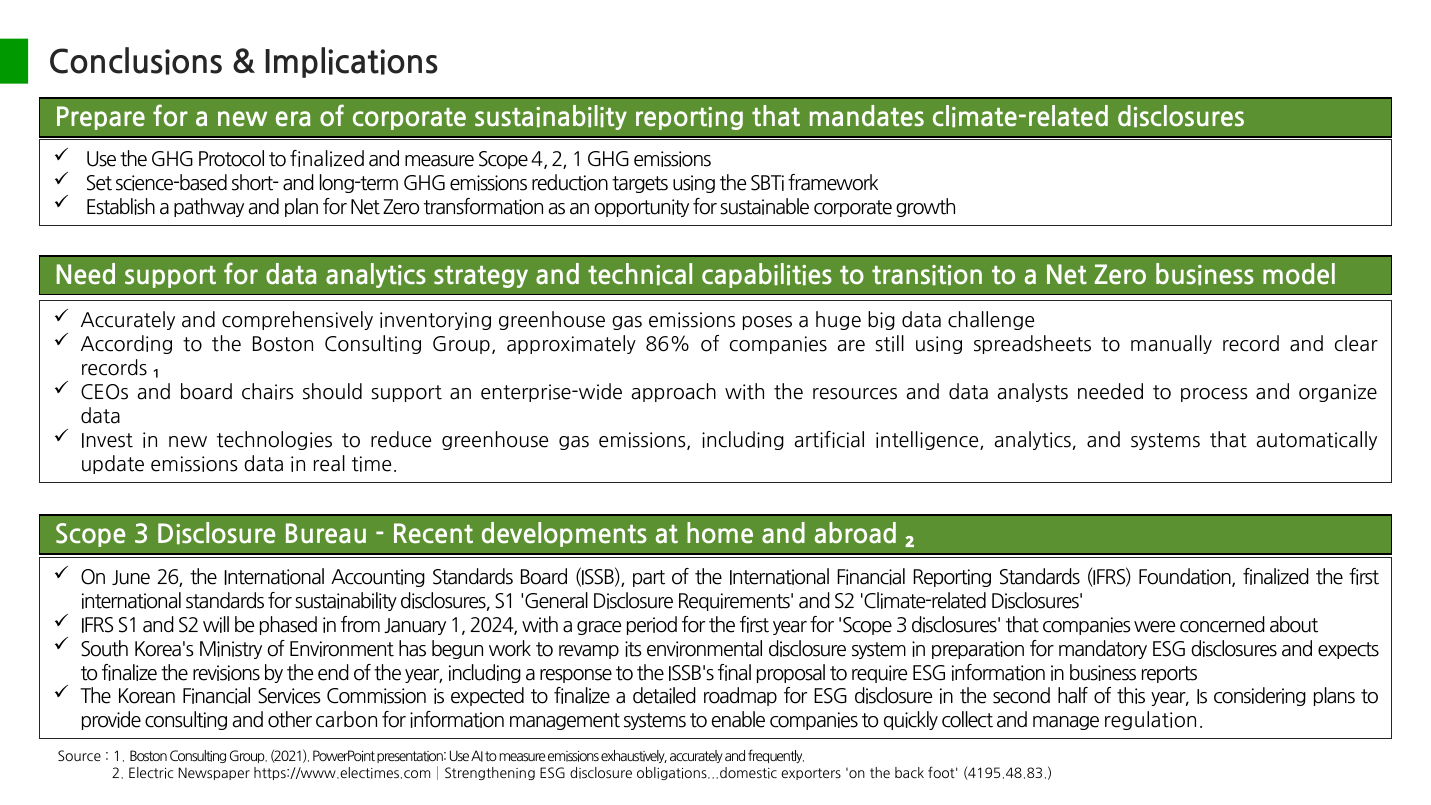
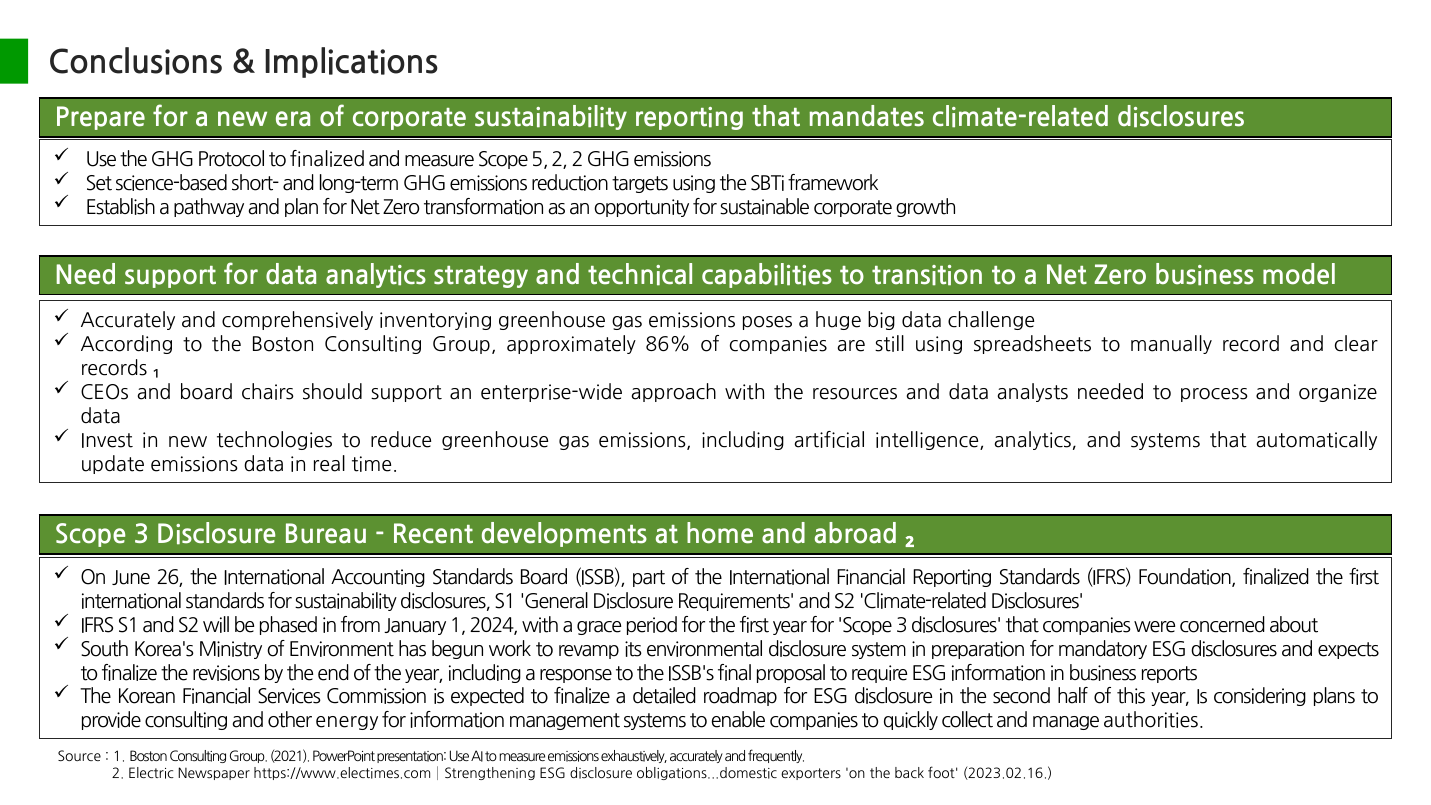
4: 4 -> 5 (540, 160)
2 1: 1 -> 2 (578, 160)
carbon: carbon -> energy (347, 721)
regulation: regulation -> authorities (1154, 721)
4195.48.83: 4195.48.83 -> 2023.02.16 (1008, 773)
